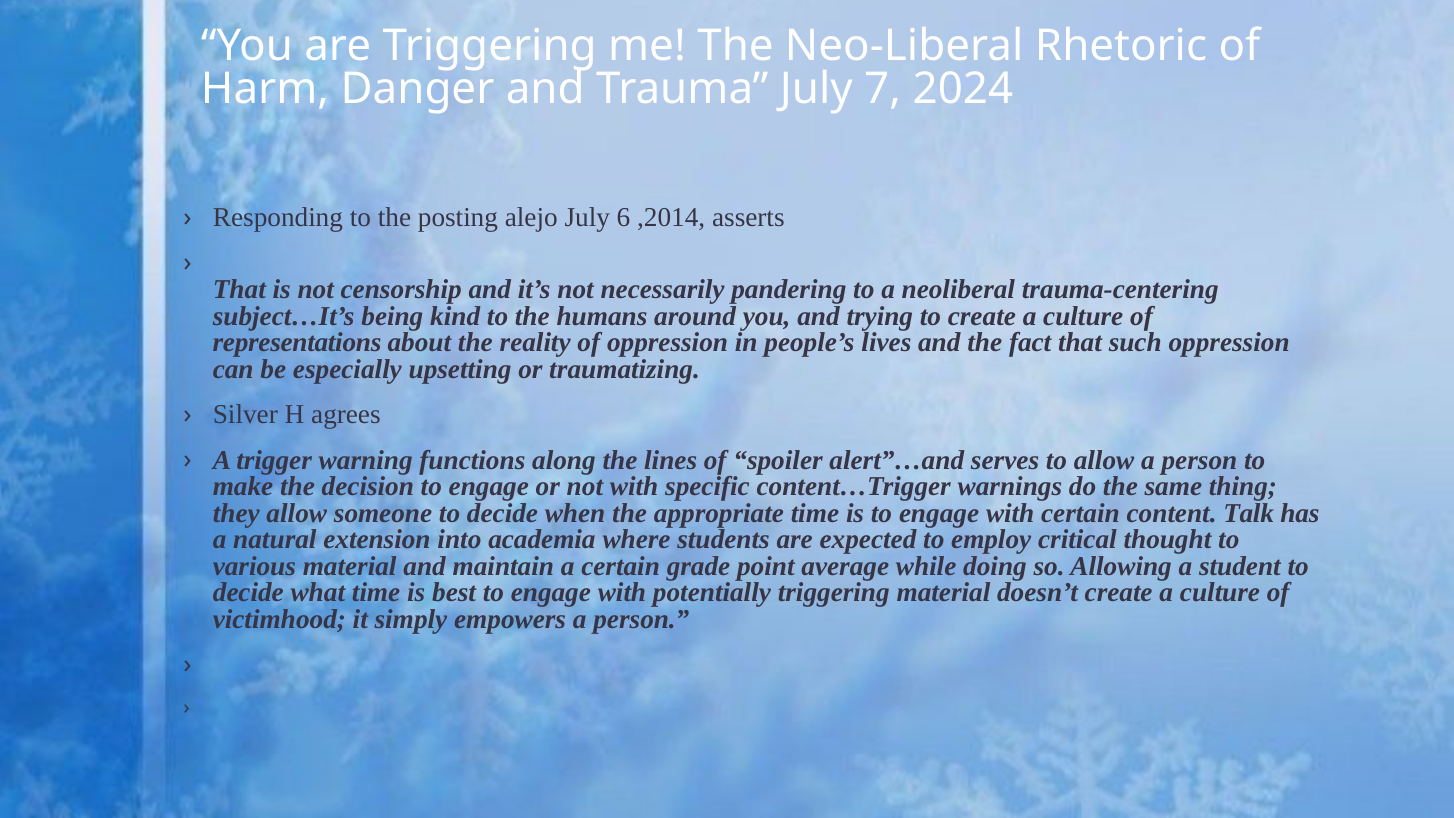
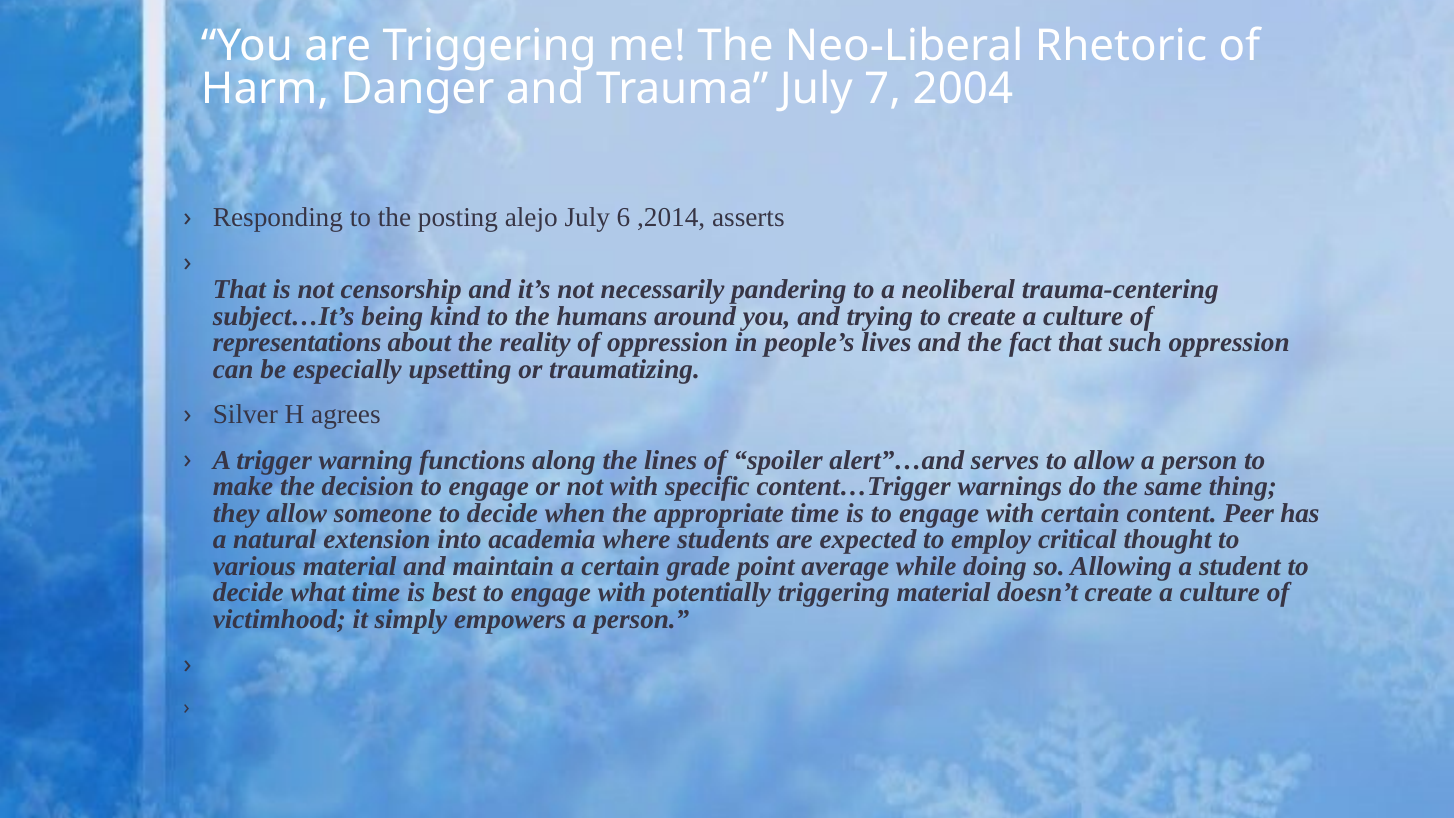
2024: 2024 -> 2004 (963, 89)
Talk: Talk -> Peer (1249, 513)
